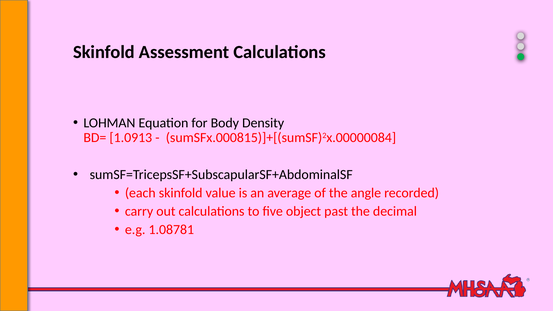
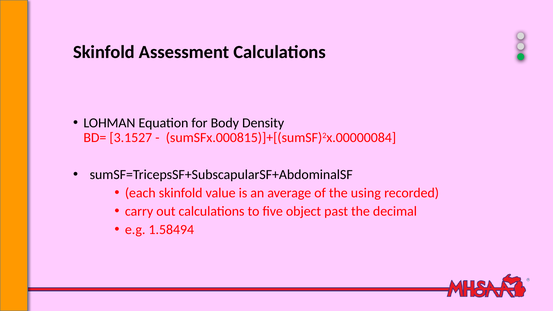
1.0913: 1.0913 -> 3.1527 (131, 138)
angle: angle -> using (366, 193)
1.08781: 1.08781 -> 1.58494 (171, 230)
